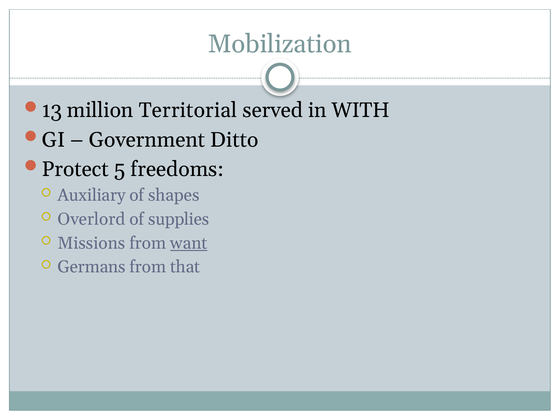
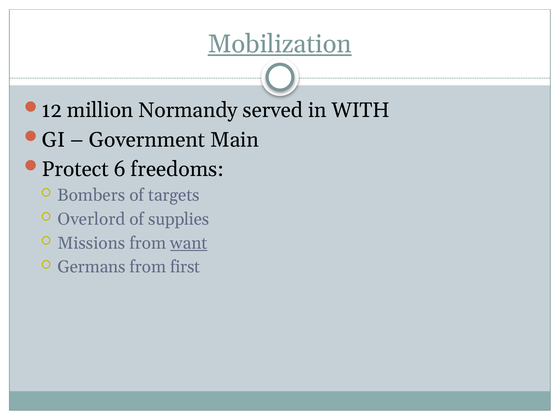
Mobilization underline: none -> present (280, 44)
13: 13 -> 12 (52, 110)
Territorial: Territorial -> Normandy (188, 110)
Ditto: Ditto -> Main (235, 140)
5: 5 -> 6 (120, 169)
Auxiliary: Auxiliary -> Bombers (91, 195)
shapes: shapes -> targets (174, 195)
that: that -> first (185, 267)
